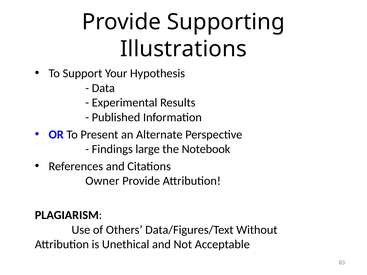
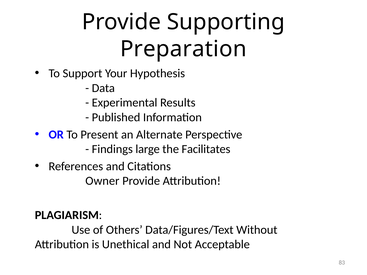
Illustrations: Illustrations -> Preparation (183, 49)
Notebook: Notebook -> Facilitates (206, 149)
